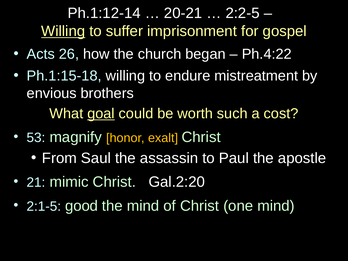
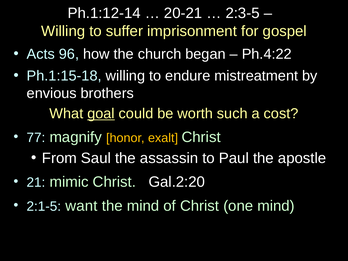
2:2-5: 2:2-5 -> 2:3-5 (243, 13)
Willing underline: present -> none (63, 31)
26: 26 -> 96 (69, 54)
53: 53 -> 77 (36, 138)
good: good -> want (81, 206)
